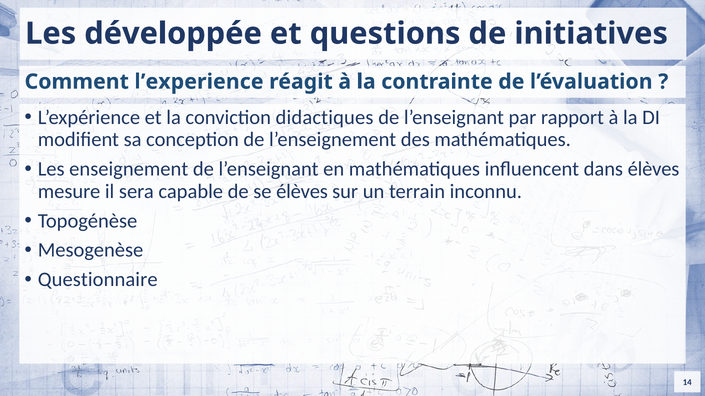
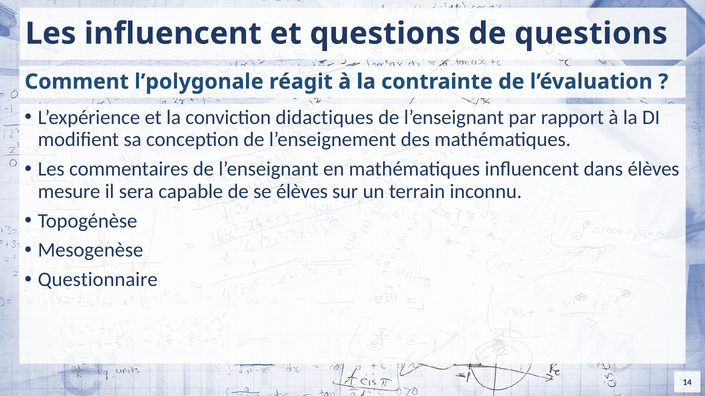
Les développée: développée -> influencent (173, 34)
de initiatives: initiatives -> questions (591, 34)
l’experience: l’experience -> l’polygonale (199, 82)
enseignement: enseignement -> commentaires (129, 169)
